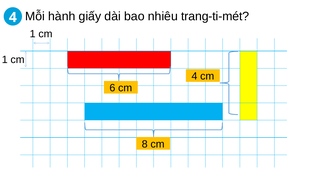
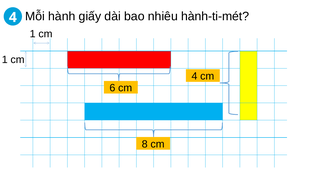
trang-ti-mét: trang-ti-mét -> hành-ti-mét (215, 16)
